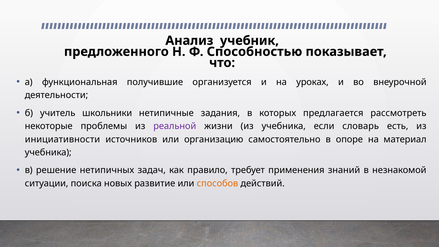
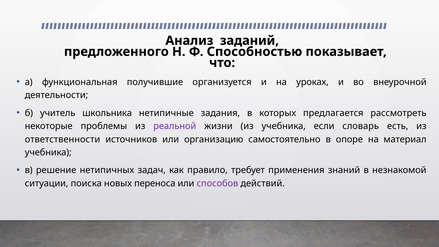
учебник: учебник -> заданий (249, 41)
школьники: школьники -> школьника (107, 113)
инициативности: инициативности -> ответственности (62, 139)
развитие: развитие -> переноса (155, 183)
способов colour: orange -> purple (217, 183)
